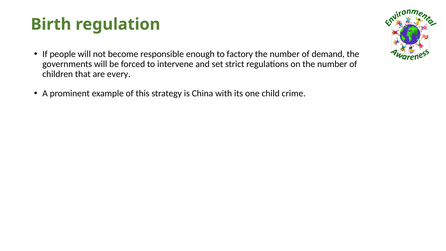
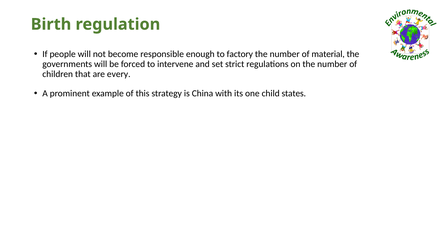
demand: demand -> material (328, 54)
crime: crime -> states (294, 93)
